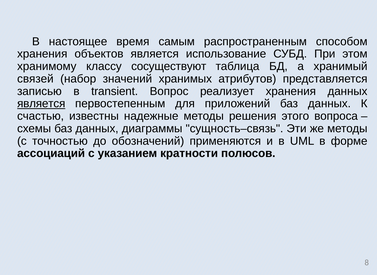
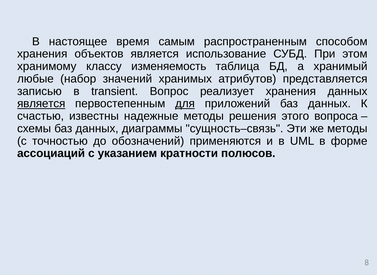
сосуществуют: сосуществуют -> изменяемость (169, 66)
связей: связей -> любые (35, 79)
для underline: none -> present (185, 104)
